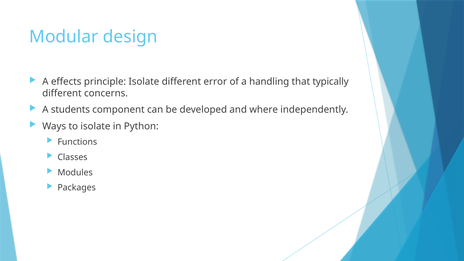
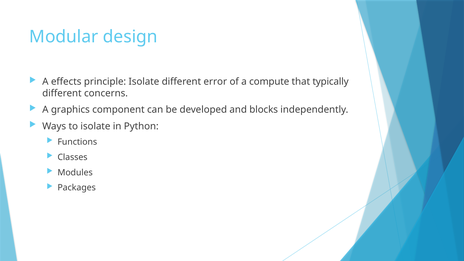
handling: handling -> compute (269, 82)
students: students -> graphics (70, 110)
where: where -> blocks (264, 110)
